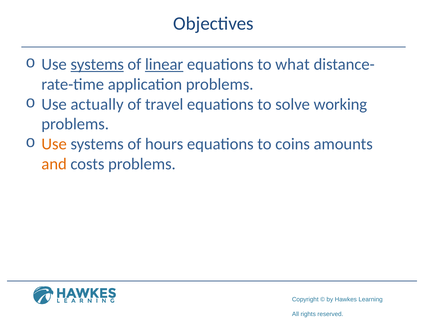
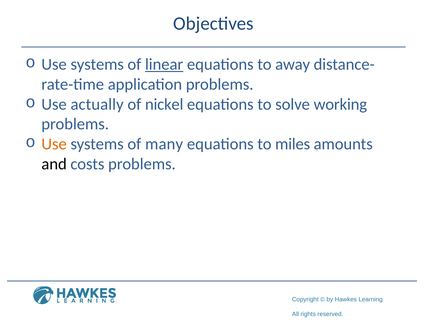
systems underline: present -> none (97, 64)
what: what -> away (293, 64)
travel: travel -> nickel (164, 104)
hours: hours -> many (164, 144)
coins: coins -> miles (293, 144)
and colour: orange -> black (54, 164)
